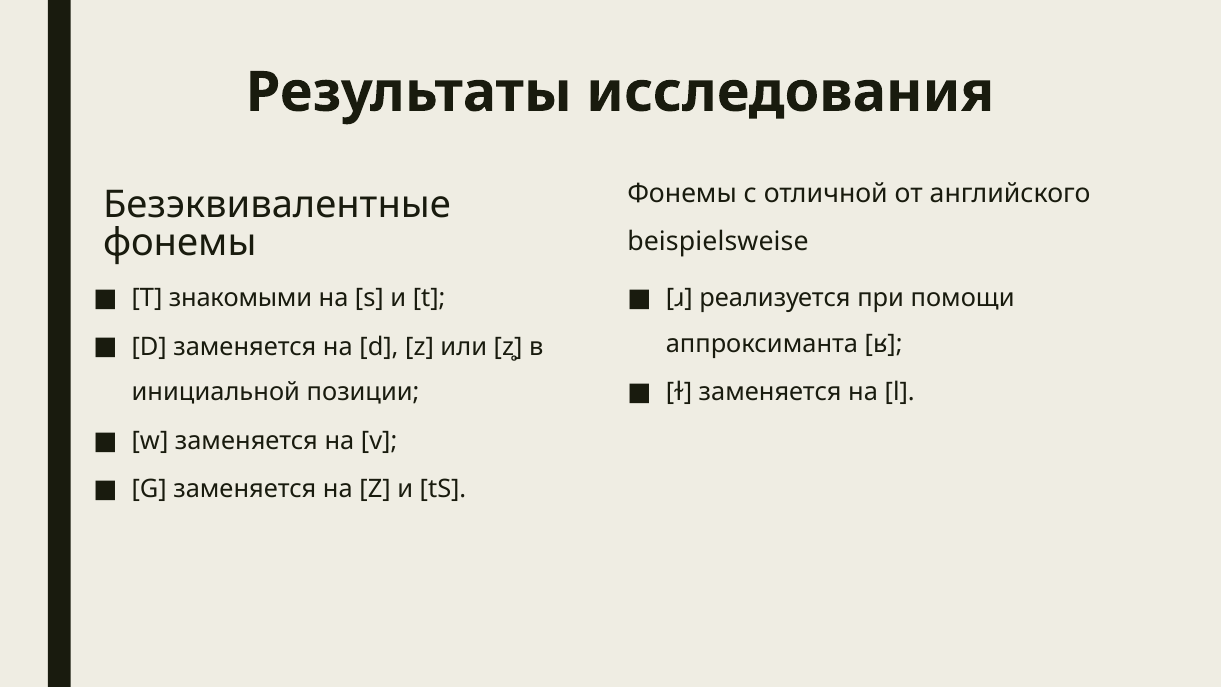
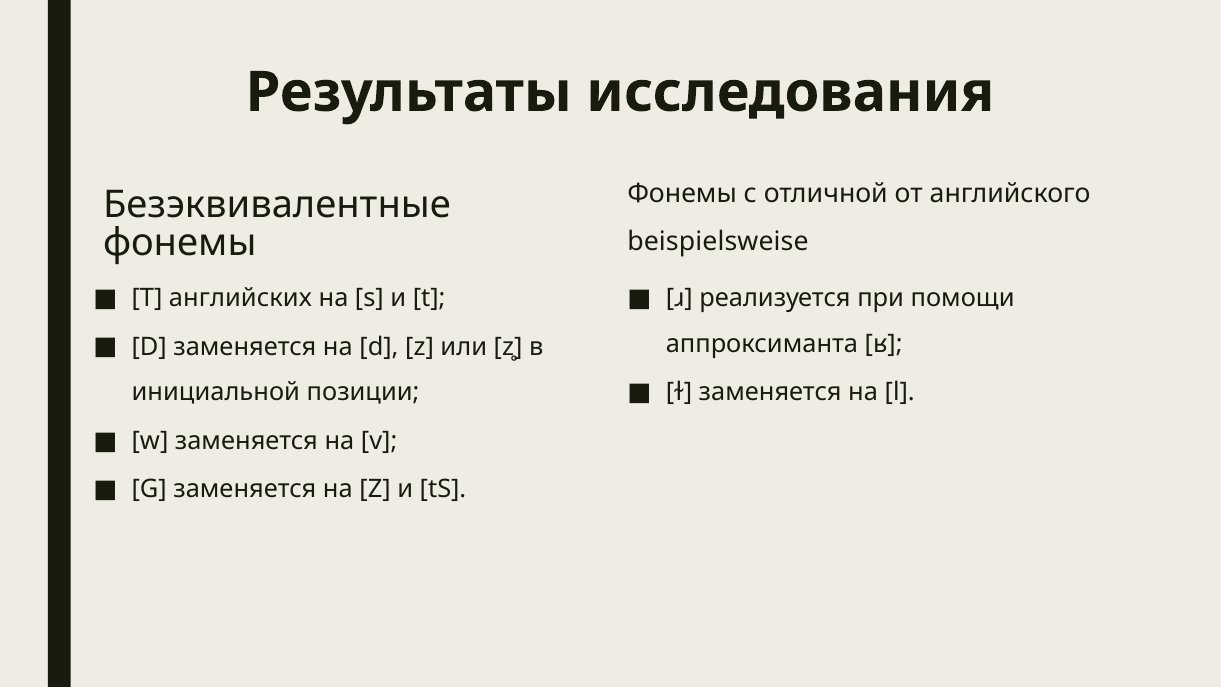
знакомыми: знакомыми -> английских (240, 298)
